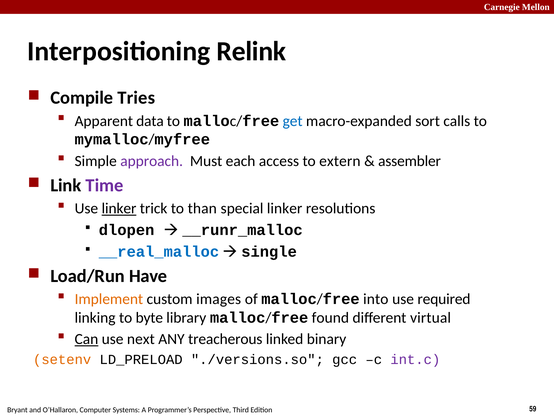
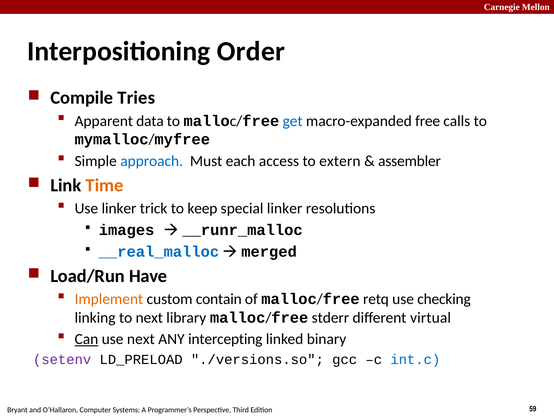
Relink: Relink -> Order (251, 51)
sort: sort -> free (428, 121)
approach colour: purple -> blue (152, 161)
Time colour: purple -> orange (105, 185)
linker underline: present -> none (119, 208)
than: than -> keep (202, 208)
dlopen: dlopen -> images (127, 230)
single: single -> merged (269, 251)
images: images -> contain (219, 299)
into: into -> retq (376, 299)
required: required -> checking (444, 299)
to byte: byte -> next (149, 317)
found: found -> stderr (330, 317)
treacherous: treacherous -> intercepting (225, 339)
setenv colour: orange -> purple (62, 359)
int.c colour: purple -> blue (415, 359)
